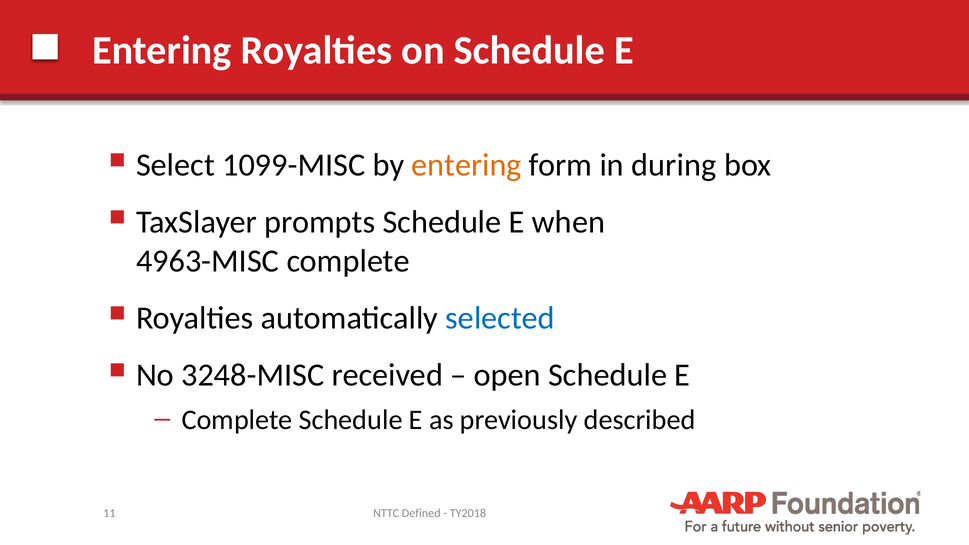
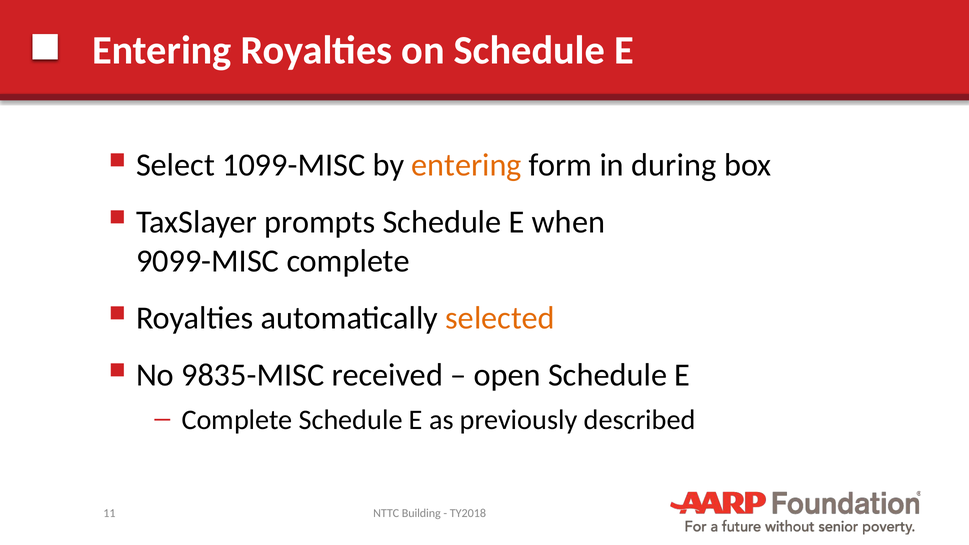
4963-MISC: 4963-MISC -> 9099-MISC (208, 261)
selected colour: blue -> orange (500, 318)
3248-MISC: 3248-MISC -> 9835-MISC (253, 375)
Defined: Defined -> Building (421, 513)
